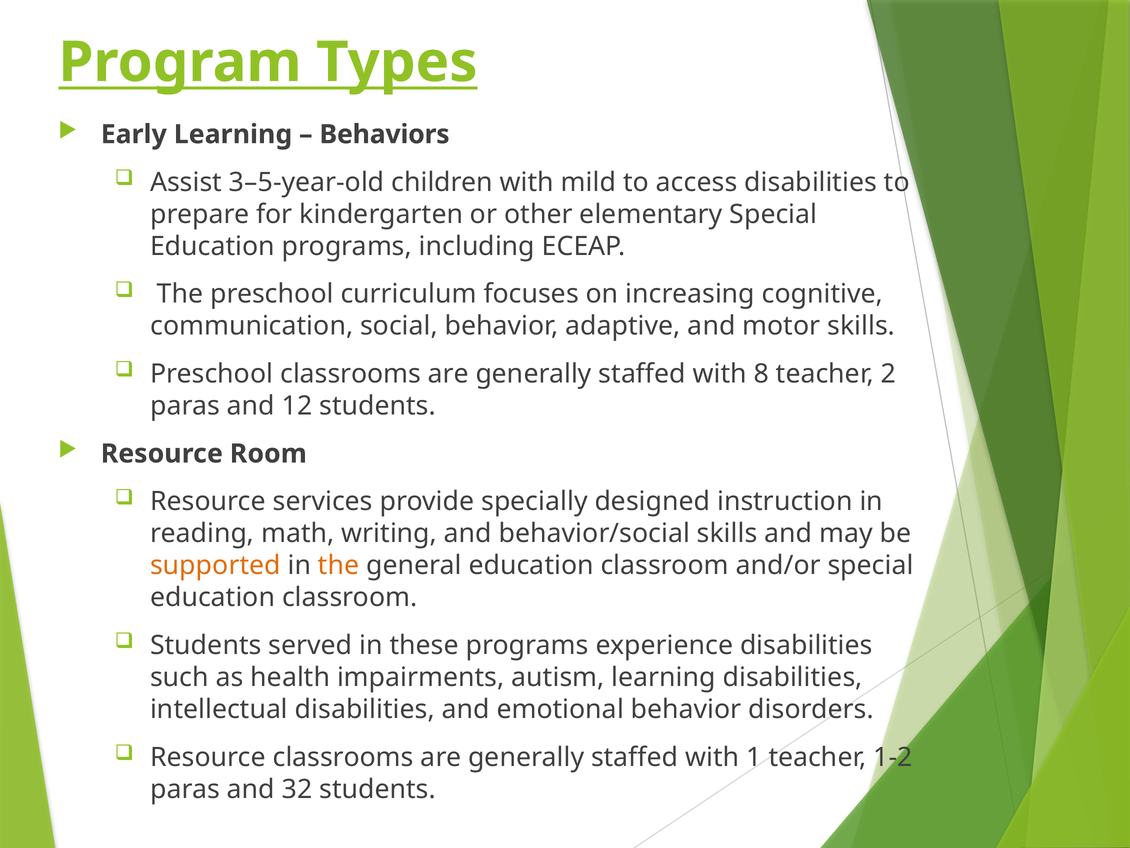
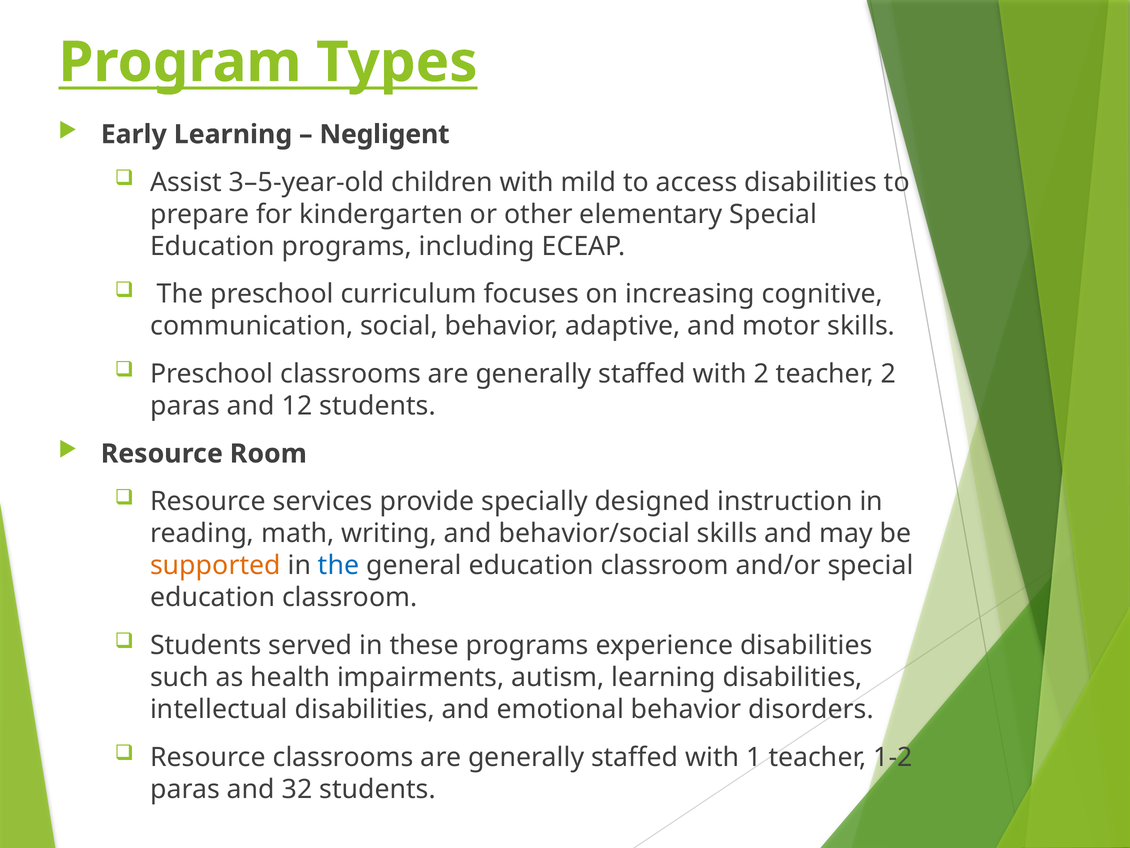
Behaviors: Behaviors -> Negligent (385, 134)
with 8: 8 -> 2 (761, 374)
the colour: orange -> blue (339, 565)
